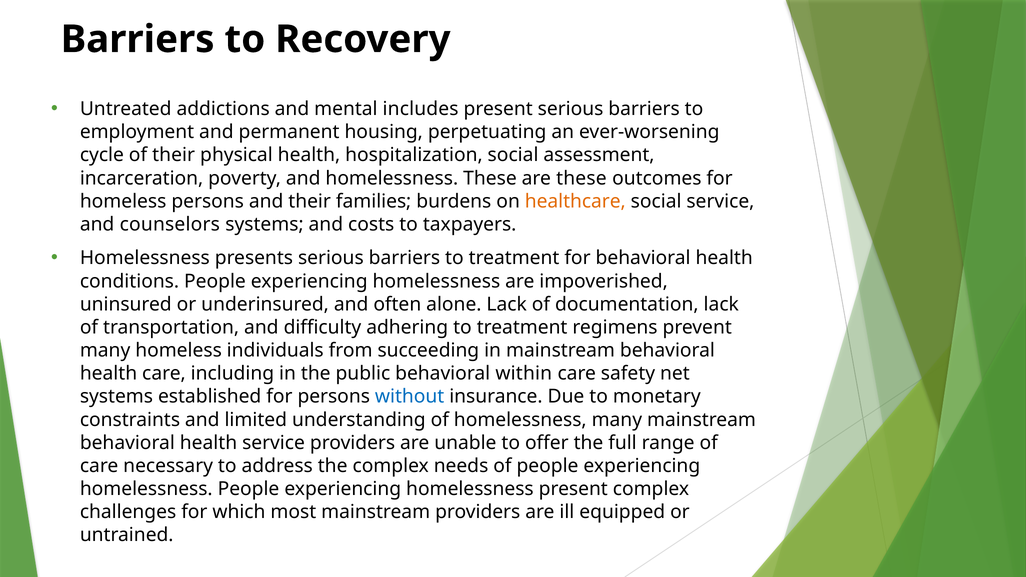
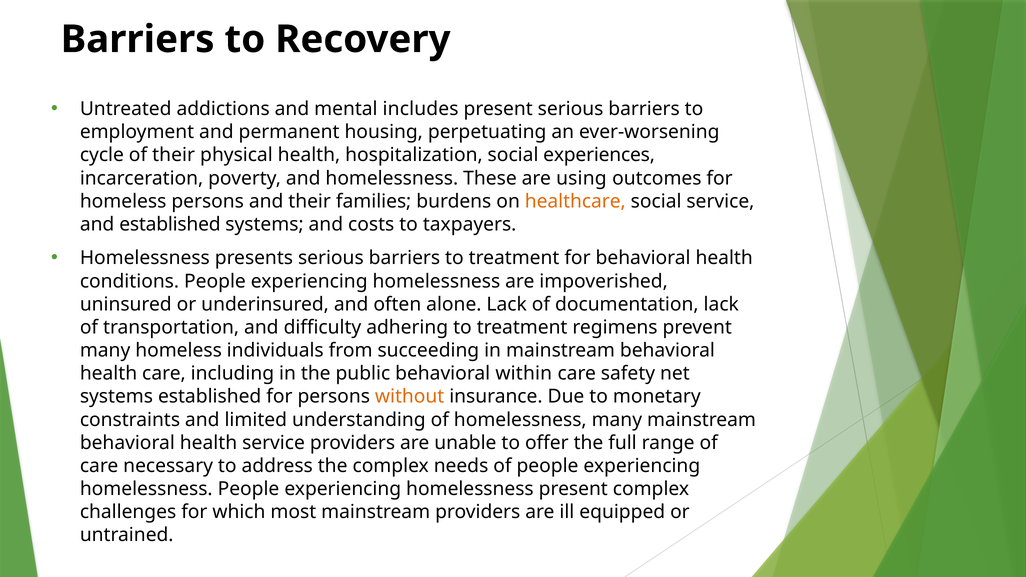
assessment: assessment -> experiences (599, 155)
are these: these -> using (581, 178)
and counselors: counselors -> established (170, 224)
without colour: blue -> orange (410, 397)
